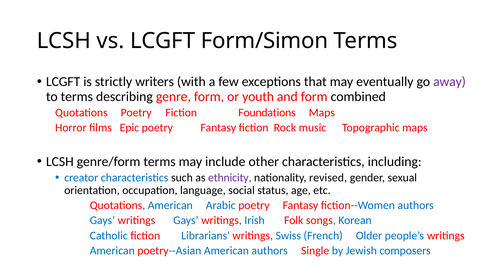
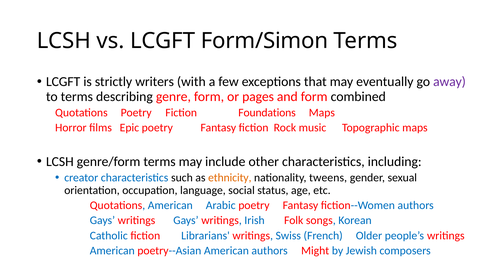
youth: youth -> pages (258, 96)
ethnicity colour: purple -> orange (230, 178)
revised: revised -> tweens (328, 178)
Single: Single -> Might (315, 250)
